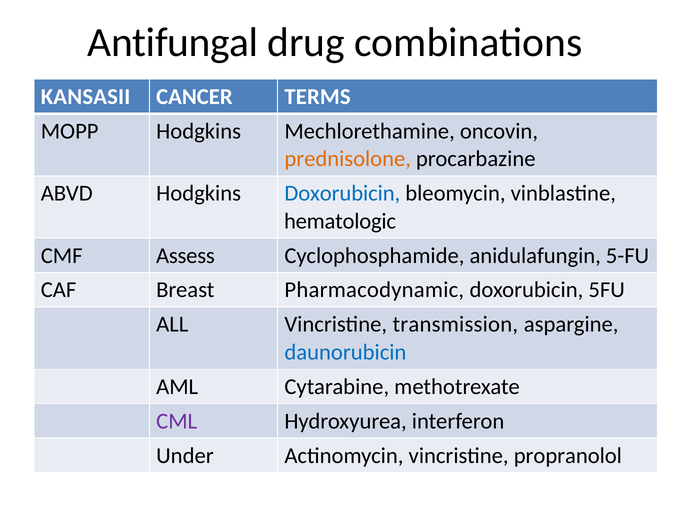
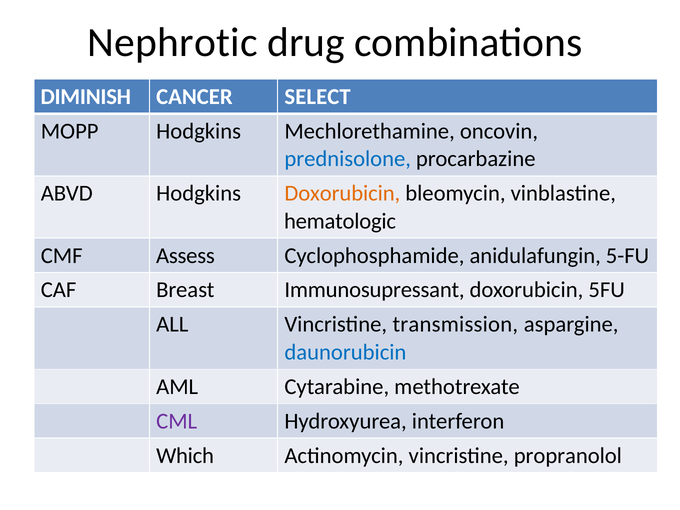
Antifungal: Antifungal -> Nephrotic (173, 43)
KANSASII: KANSASII -> DIMINISH (86, 97)
TERMS: TERMS -> SELECT (318, 97)
prednisolone colour: orange -> blue (348, 159)
Doxorubicin colour: blue -> orange (342, 193)
Pharmacodynamic: Pharmacodynamic -> Immunosupressant (375, 290)
Under: Under -> Which (185, 456)
